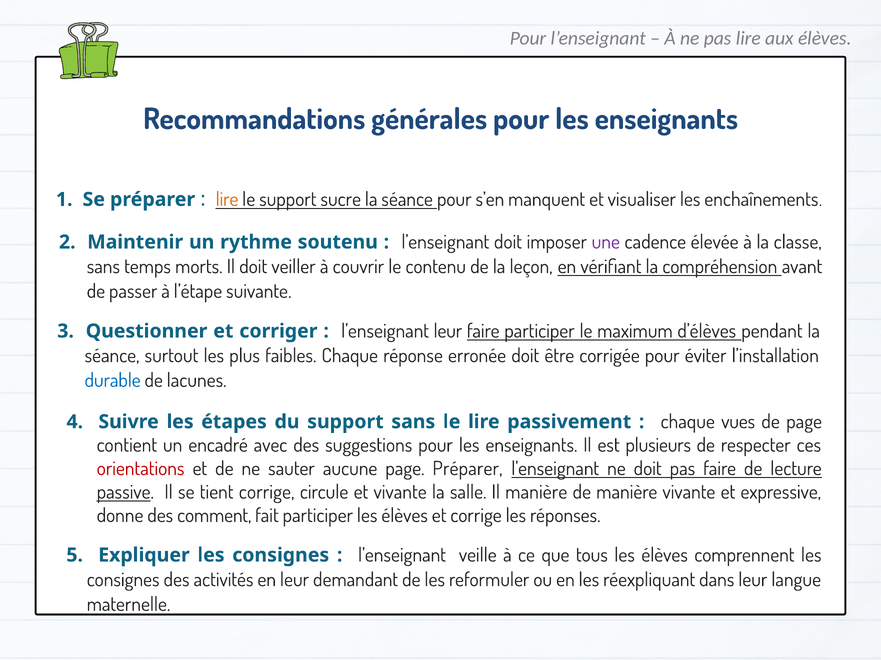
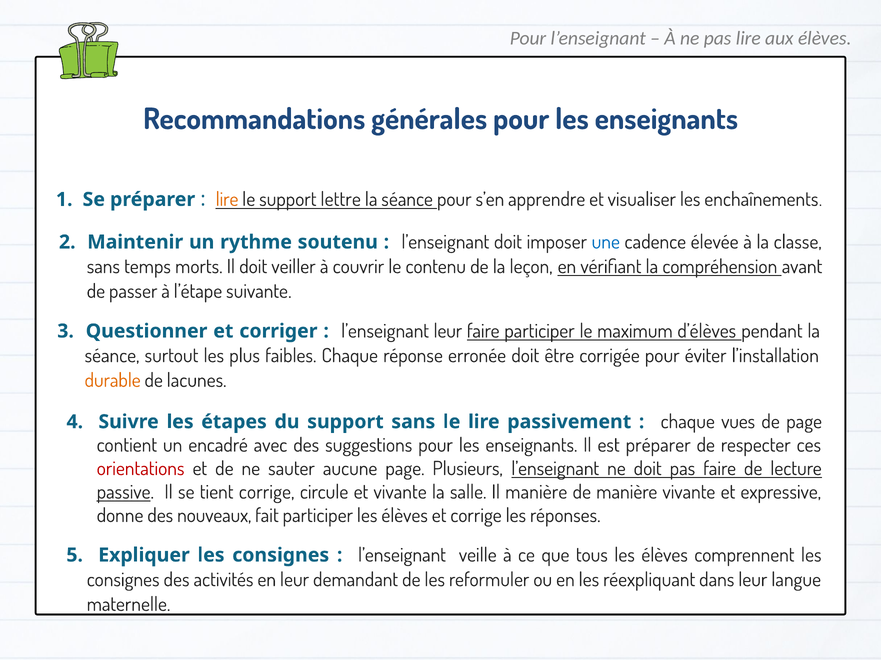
sucre: sucre -> lettre (341, 200)
manquent: manquent -> apprendre (547, 200)
une colour: purple -> blue (606, 242)
durable colour: blue -> orange (113, 381)
est plusieurs: plusieurs -> préparer (658, 446)
page Préparer: Préparer -> Plusieurs (468, 469)
comment: comment -> nouveaux (214, 516)
